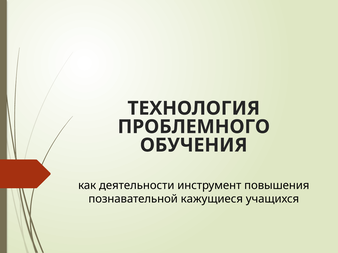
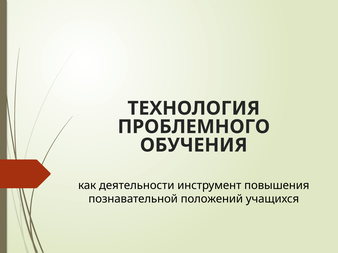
кажущиеся: кажущиеся -> положений (212, 199)
